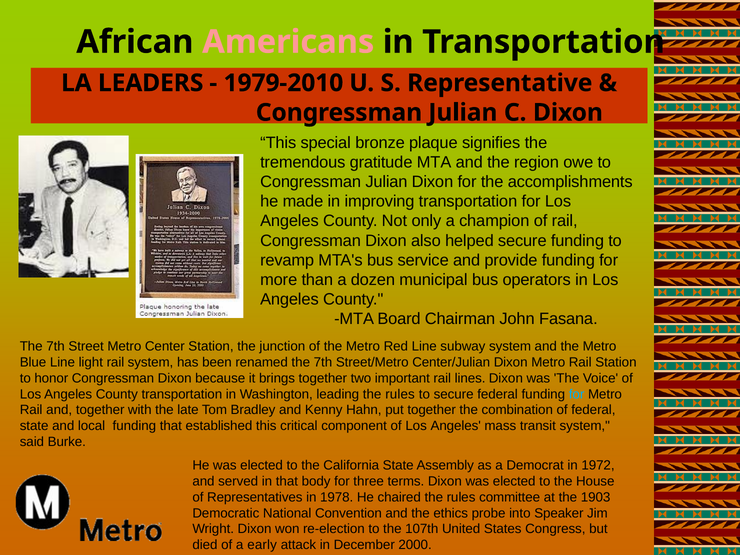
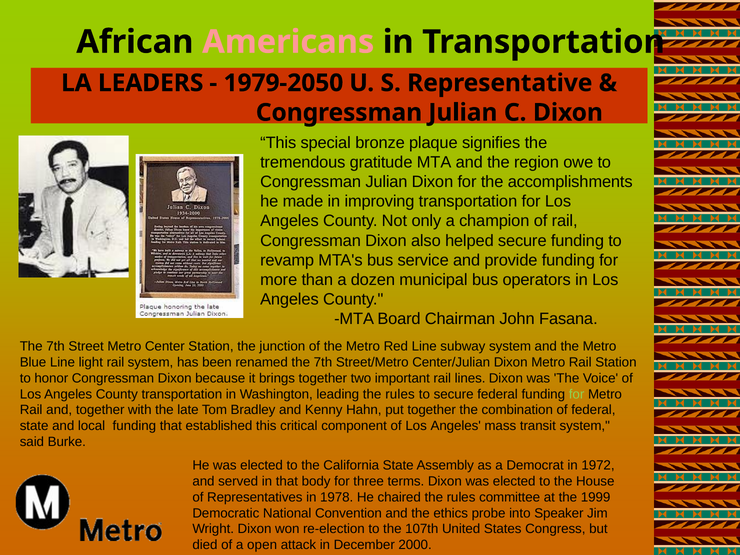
1979-2010: 1979-2010 -> 1979-2050 (283, 83)
for colour: light blue -> light green (577, 394)
1903: 1903 -> 1999 (596, 497)
early: early -> open (262, 545)
